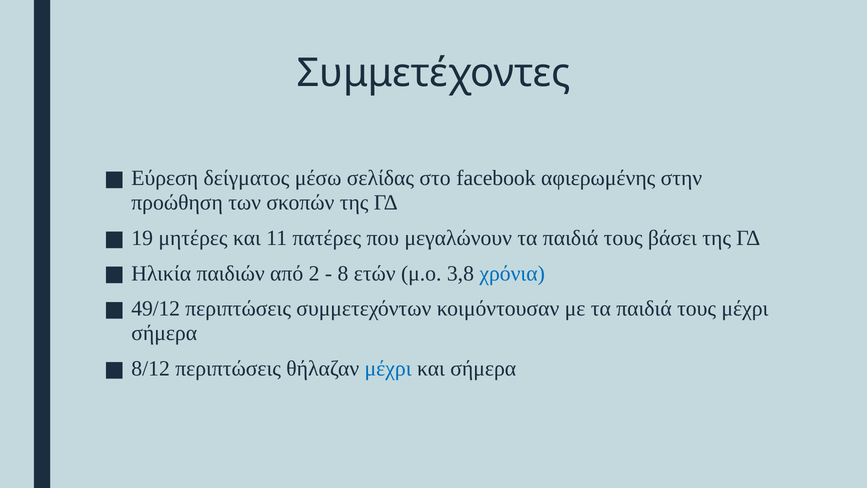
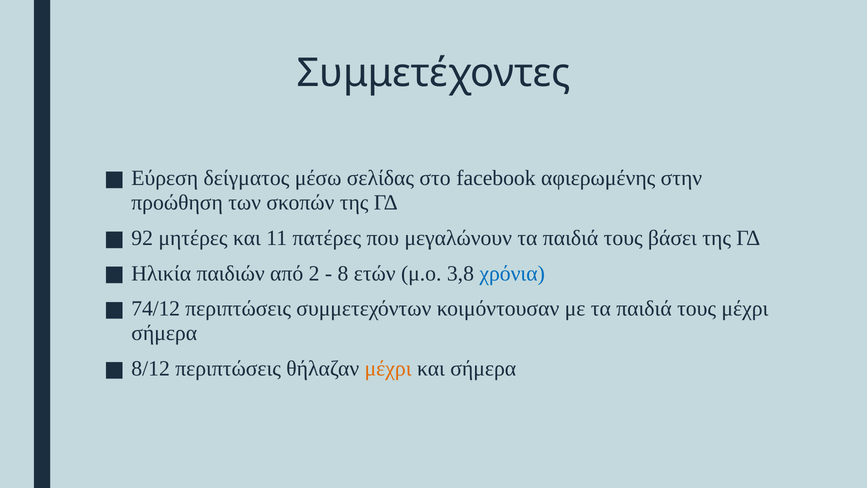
19: 19 -> 92 (142, 238)
49/12: 49/12 -> 74/12 (156, 309)
μέχρι colour: blue -> orange (388, 368)
